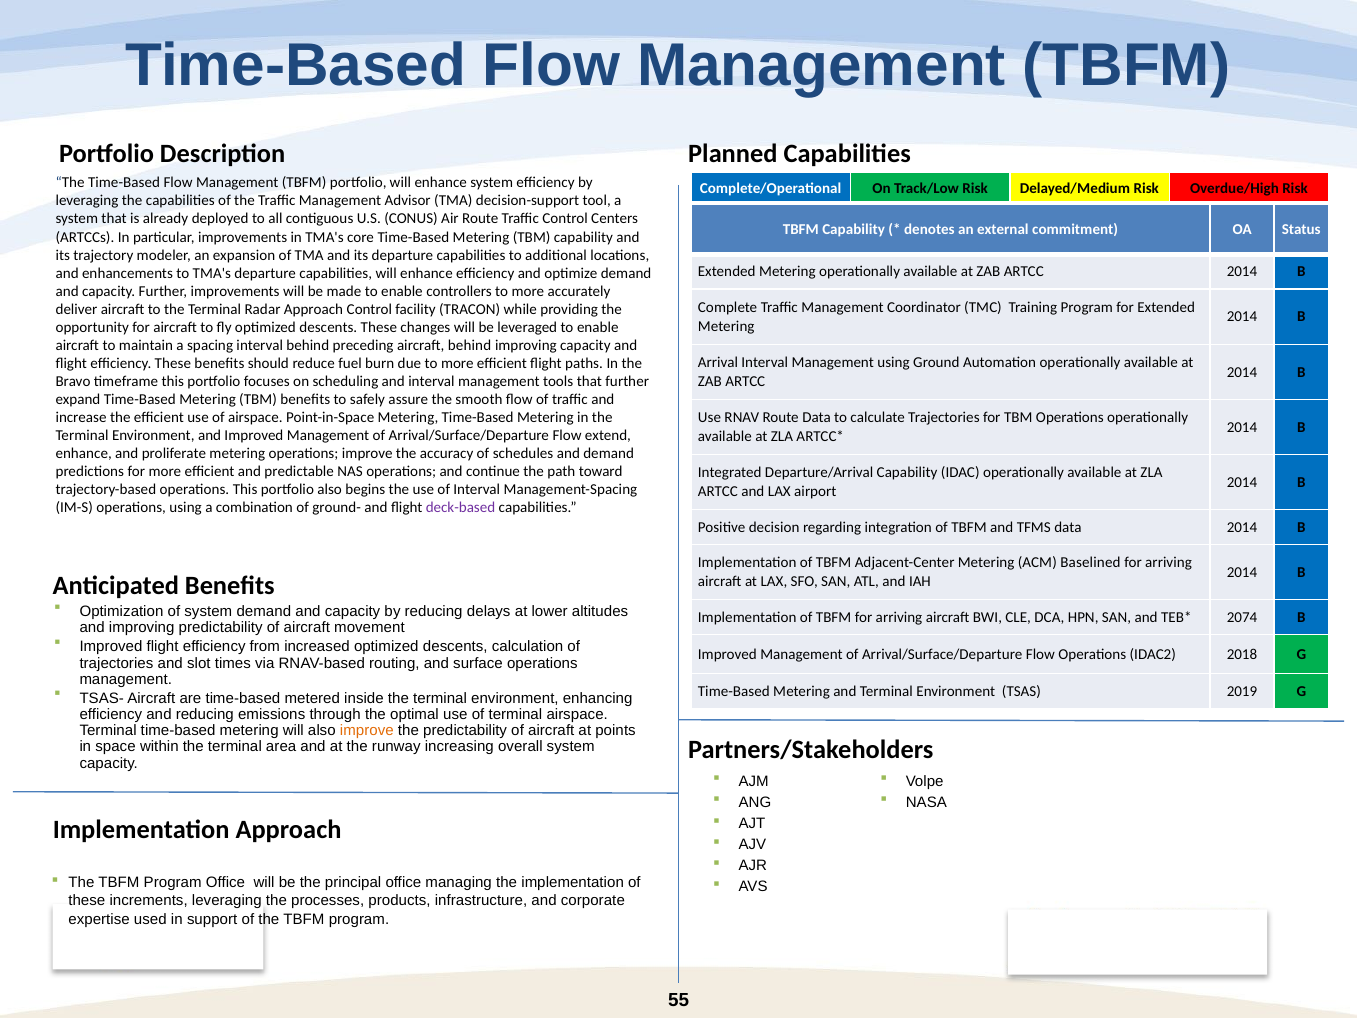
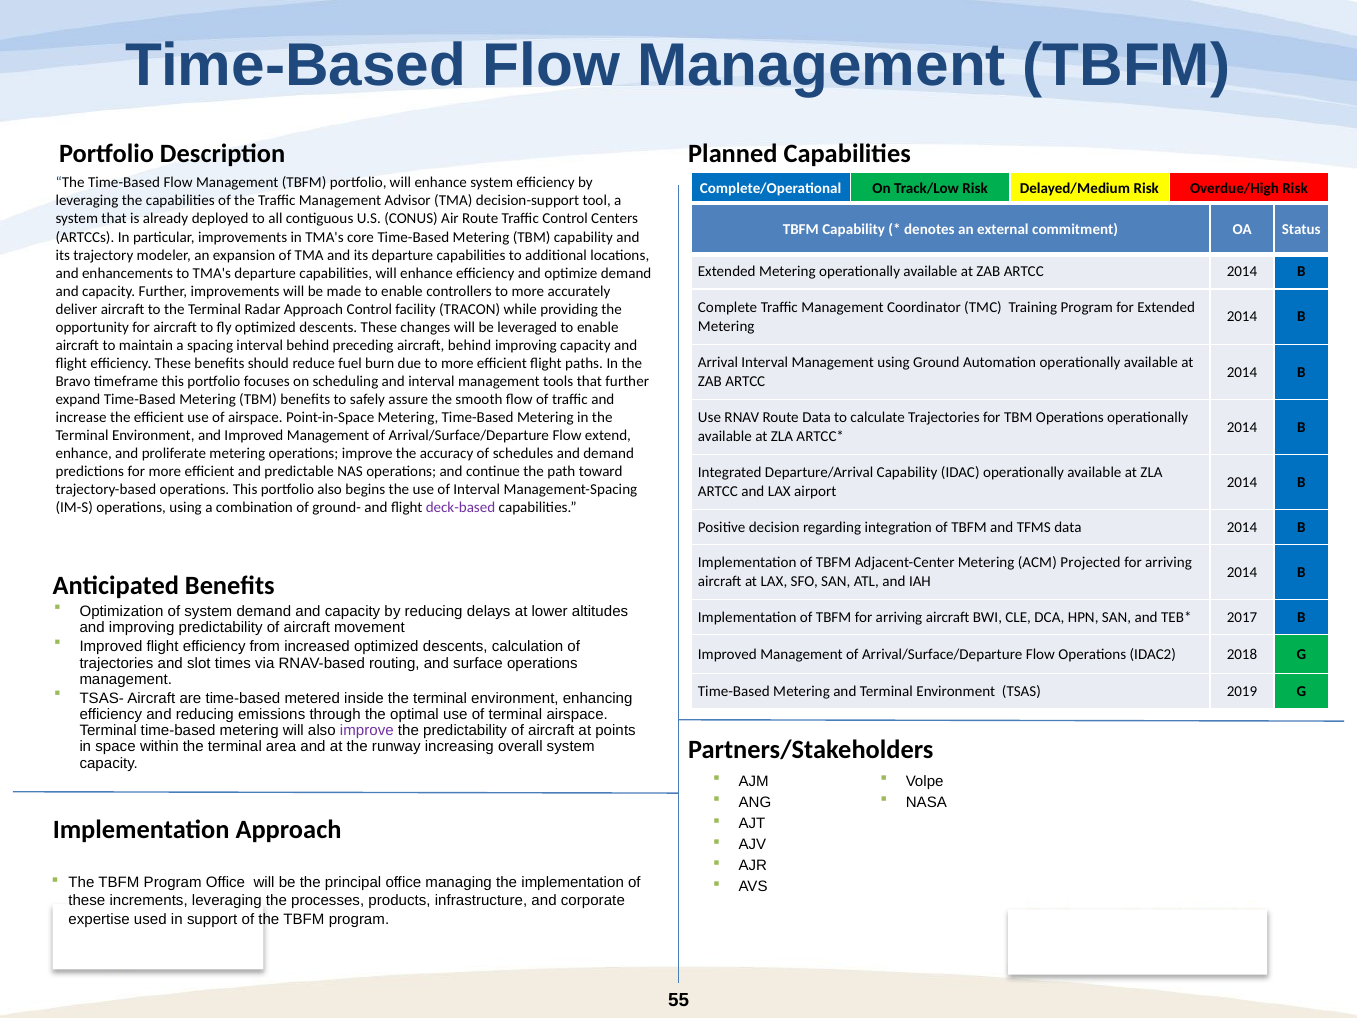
Baselined: Baselined -> Projected (1090, 563)
2074: 2074 -> 2017 (1242, 617)
improve colour: orange -> purple (367, 731)
